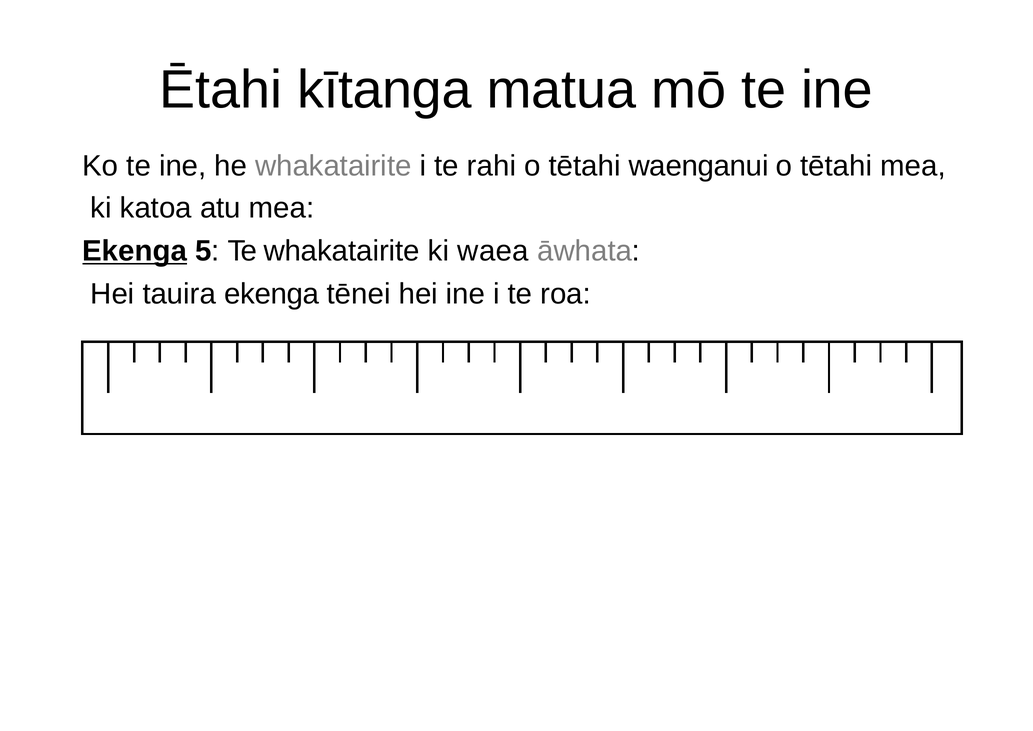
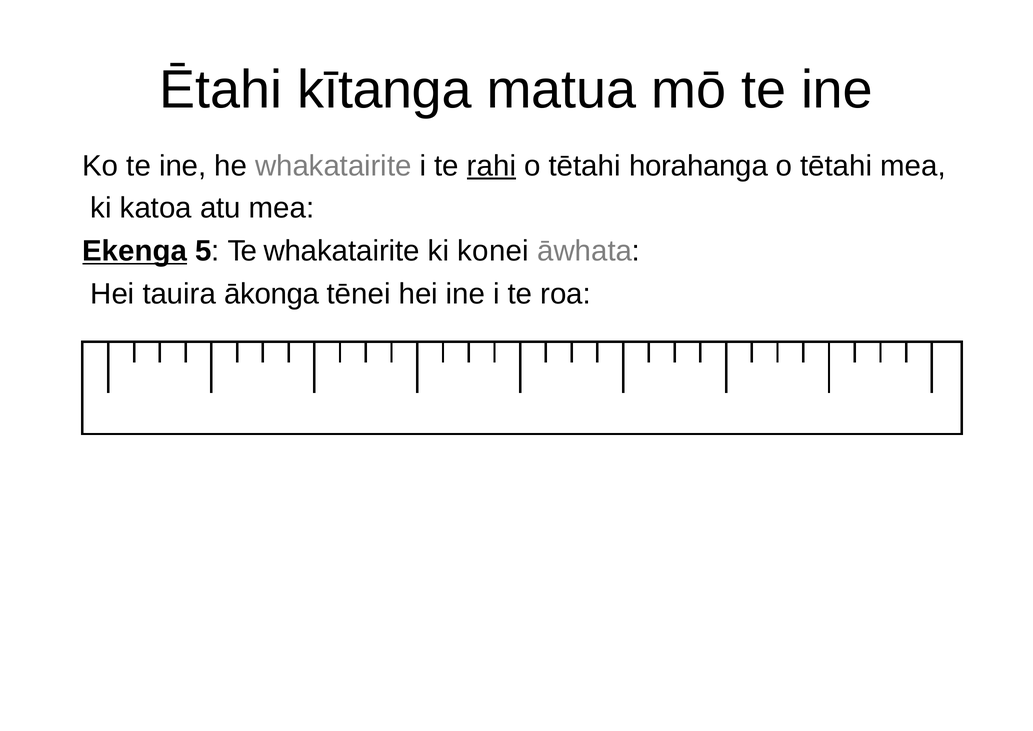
rahi underline: none -> present (491, 166)
waenganui: waenganui -> horahanga (699, 166)
waea: waea -> konei (493, 251)
tauira ekenga: ekenga -> ākonga (272, 294)
